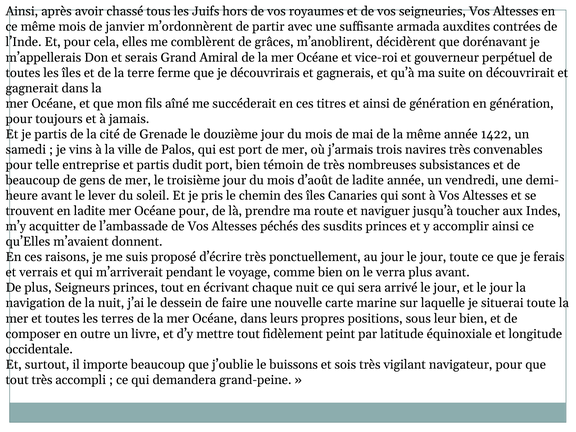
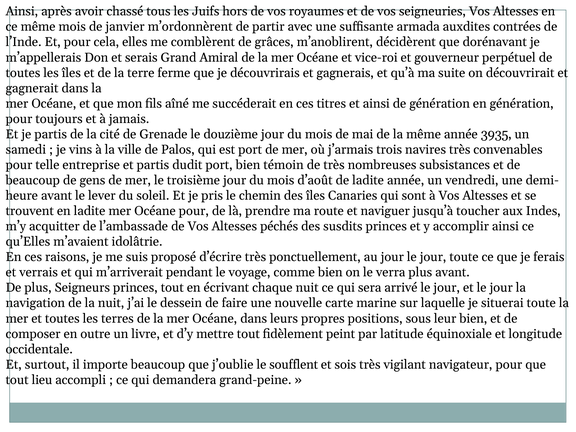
1422: 1422 -> 3935 (496, 134)
donnent: donnent -> idolâtrie (137, 242)
buissons: buissons -> soufflent (294, 365)
tout très: très -> lieu (42, 380)
